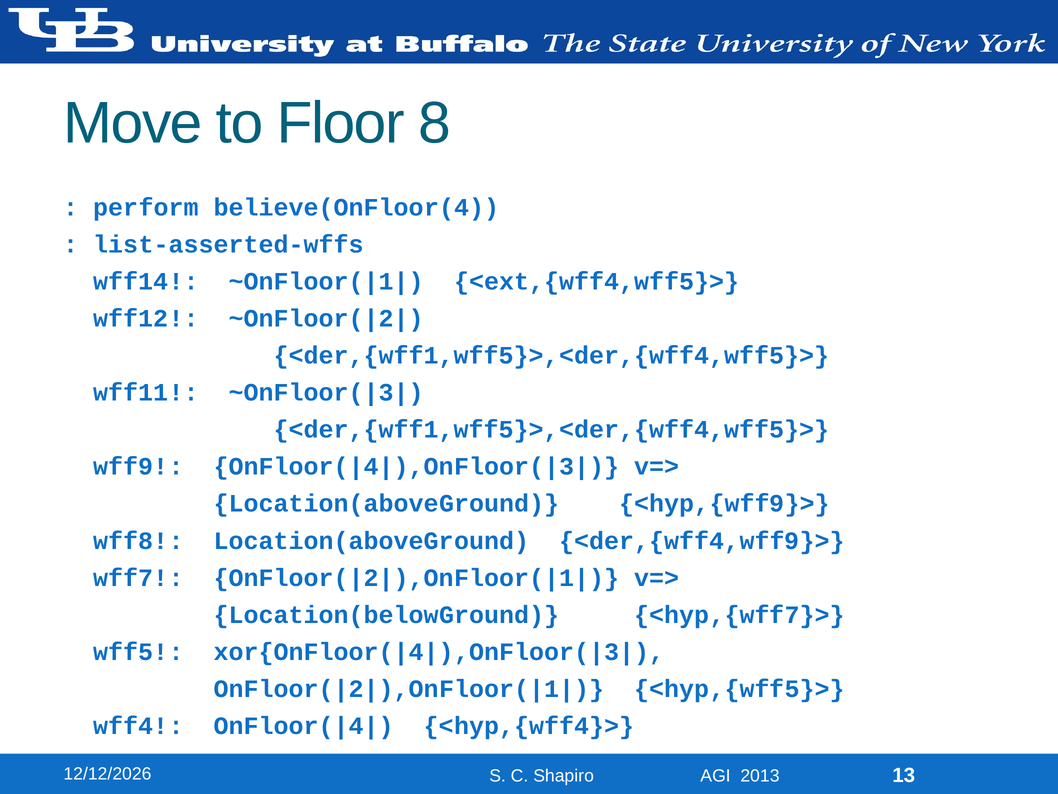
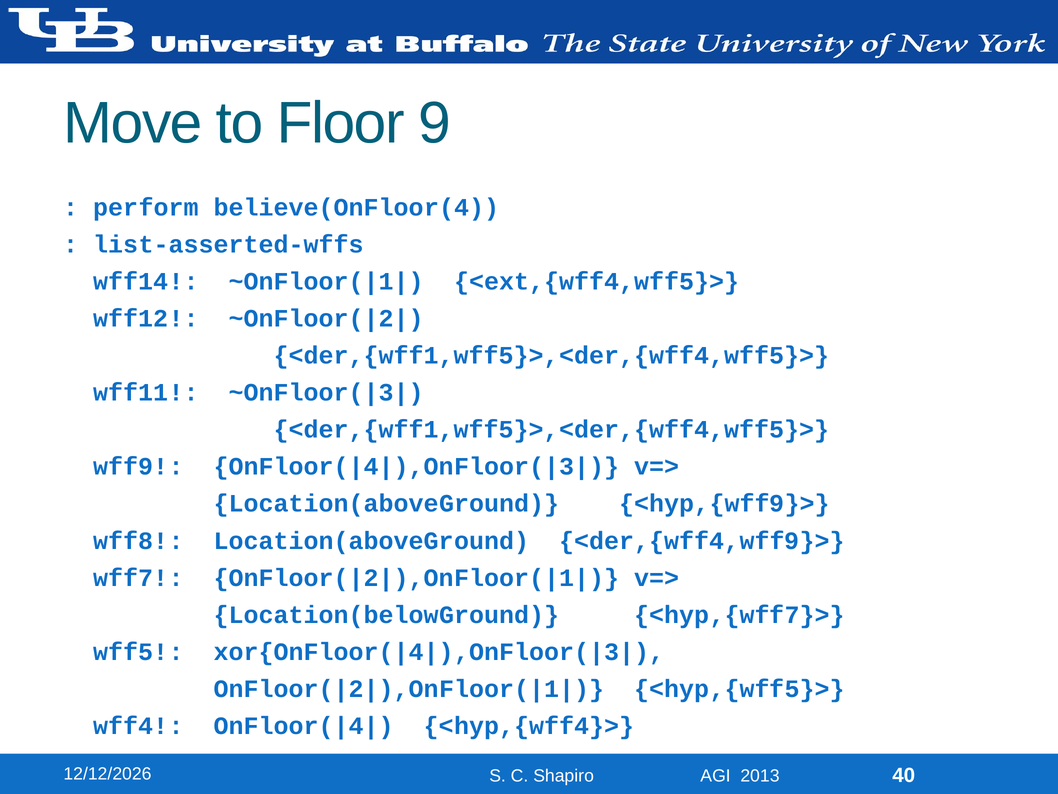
8: 8 -> 9 (435, 123)
13: 13 -> 40 (904, 775)
